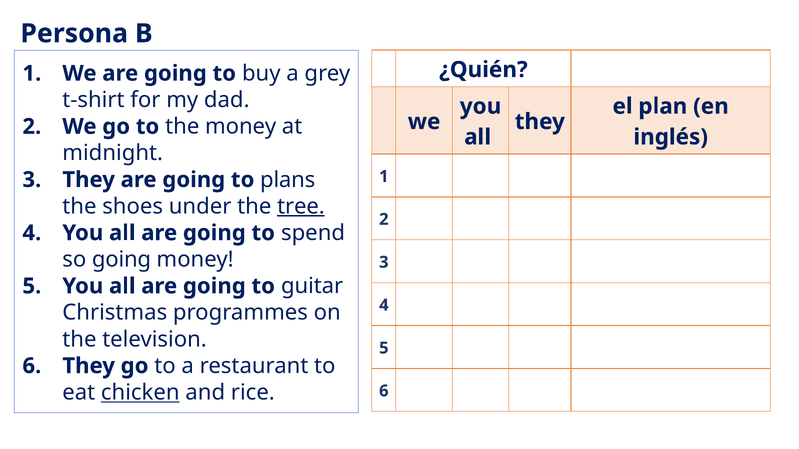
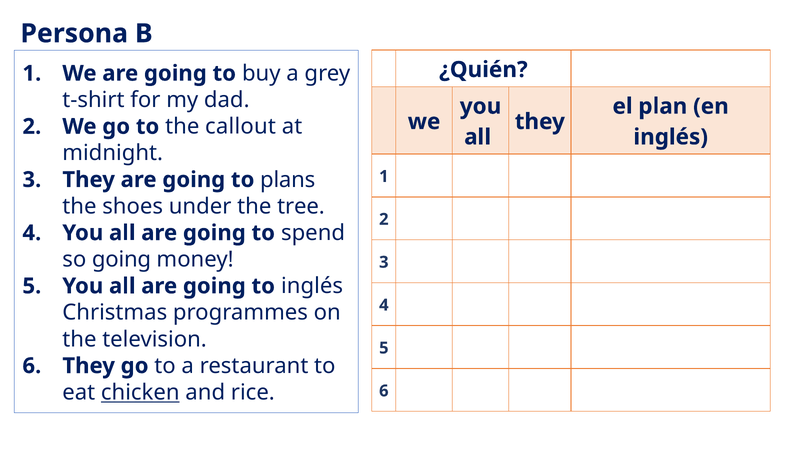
the money: money -> callout (241, 127)
tree underline: present -> none (301, 207)
to guitar: guitar -> inglés (312, 286)
